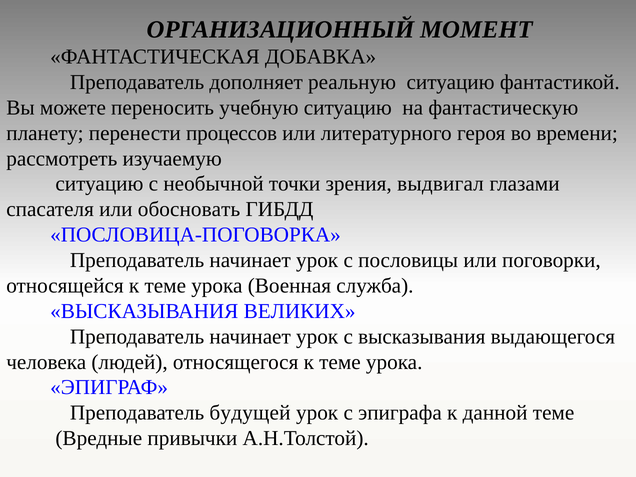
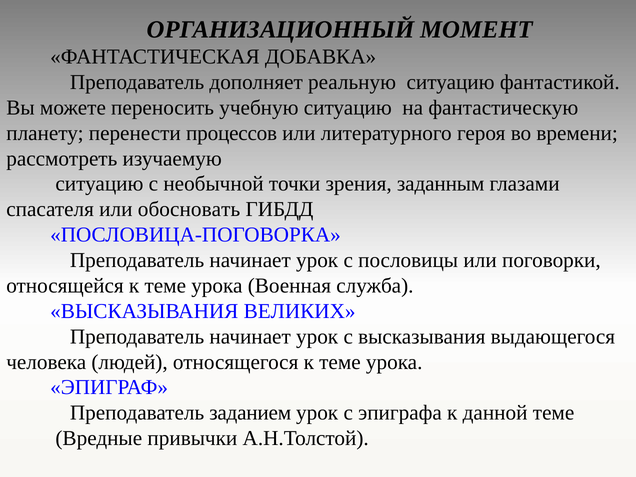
выдвигал: выдвигал -> заданным (441, 184)
будущей: будущей -> заданием (250, 413)
